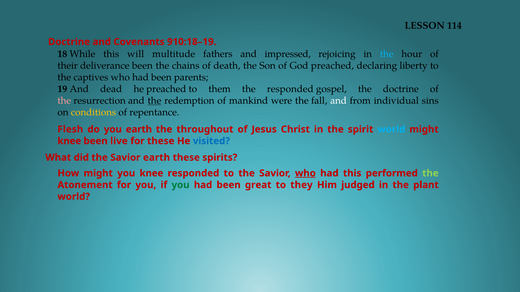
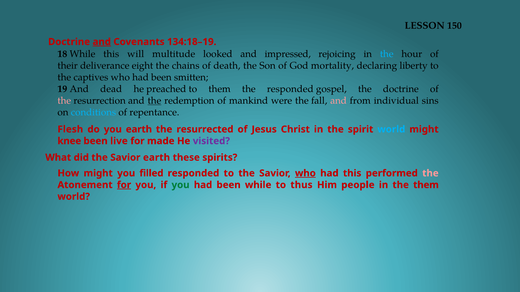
114: 114 -> 150 (454, 26)
and underline: none -> present (102, 42)
910:18–19: 910:18–19 -> 134:18–19 (192, 42)
fathers: fathers -> looked (218, 54)
deliverance been: been -> eight (142, 66)
God preached: preached -> mortality (332, 66)
parents: parents -> smitten (191, 77)
and colour: white -> pink (339, 101)
conditions colour: yellow -> light blue (93, 113)
throughout: throughout -> resurrected (205, 130)
for these: these -> made (161, 141)
visited colour: blue -> purple (211, 141)
you knee: knee -> filled (151, 173)
the colour: light green -> pink (430, 173)
for underline: none -> present (124, 185)
been great: great -> while (258, 185)
they: they -> thus (301, 185)
judged: judged -> people (358, 185)
the plant: plant -> them (426, 185)
